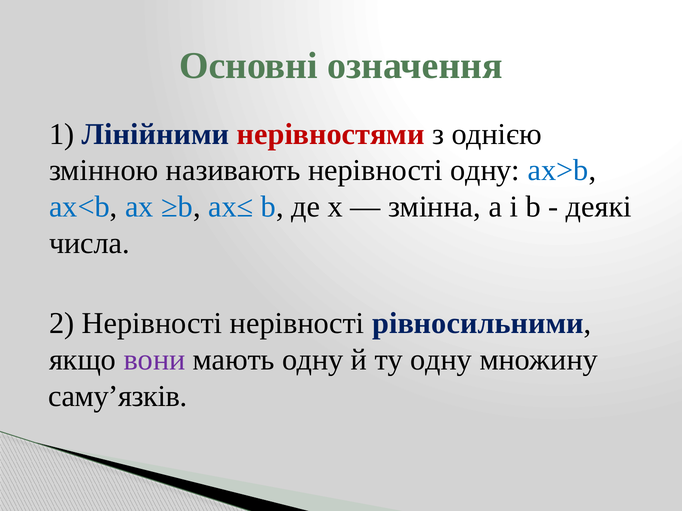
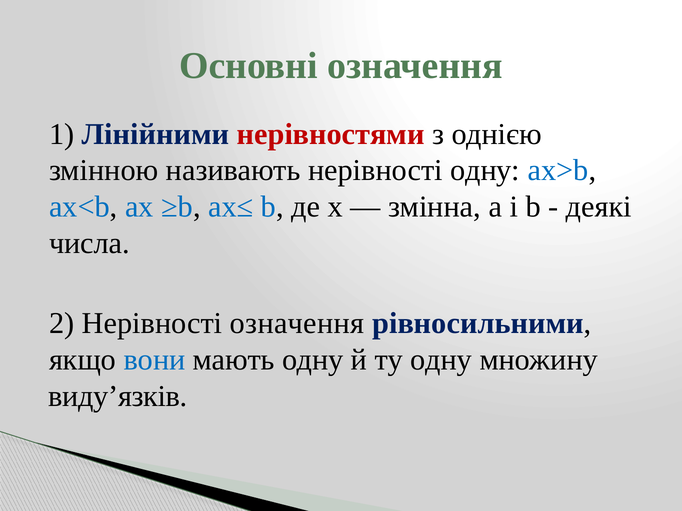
Нерівності нерівності: нерівності -> означення (297, 324)
вони colour: purple -> blue (155, 360)
саму’язків: саму’язків -> виду’язків (118, 396)
